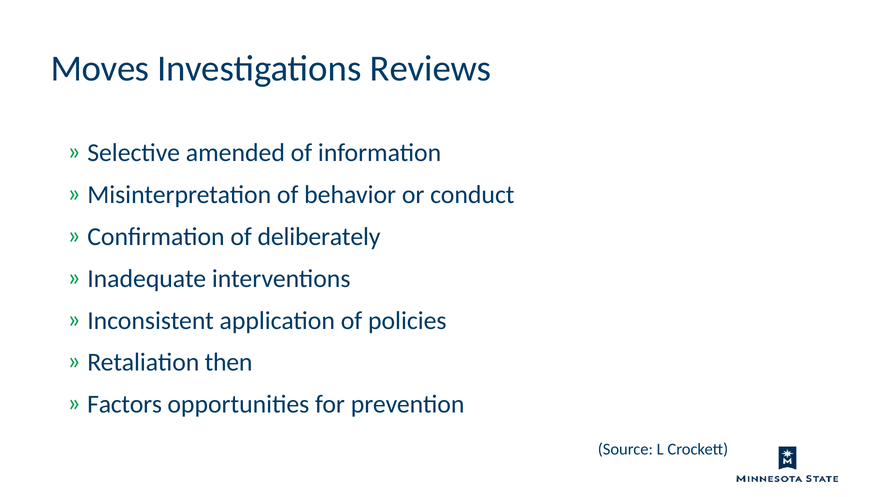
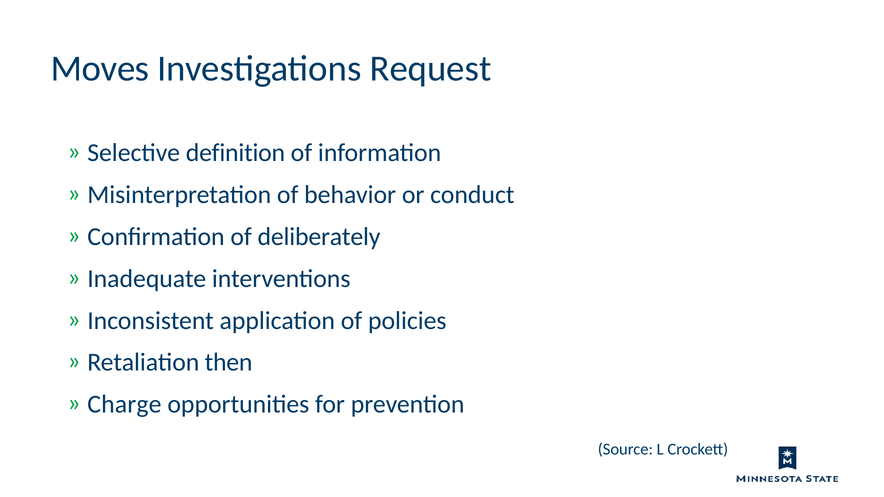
Reviews: Reviews -> Request (431, 69)
amended: amended -> definition (235, 153)
Factors: Factors -> Charge (124, 405)
